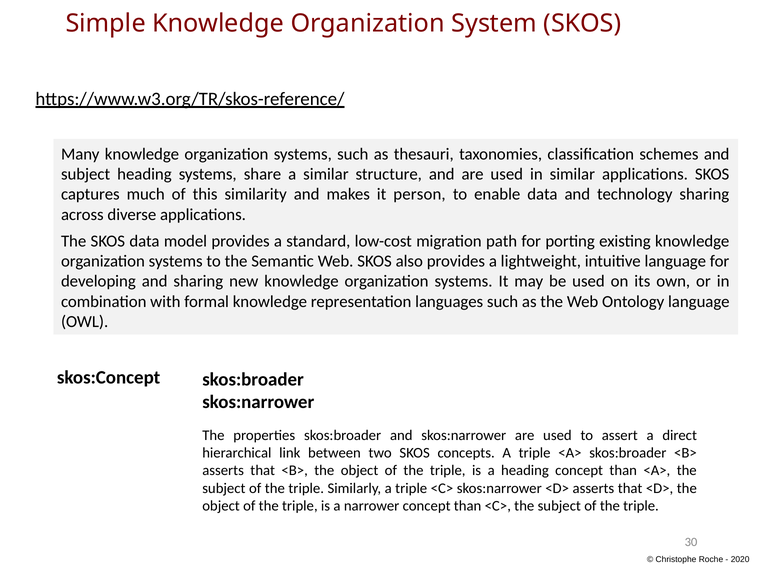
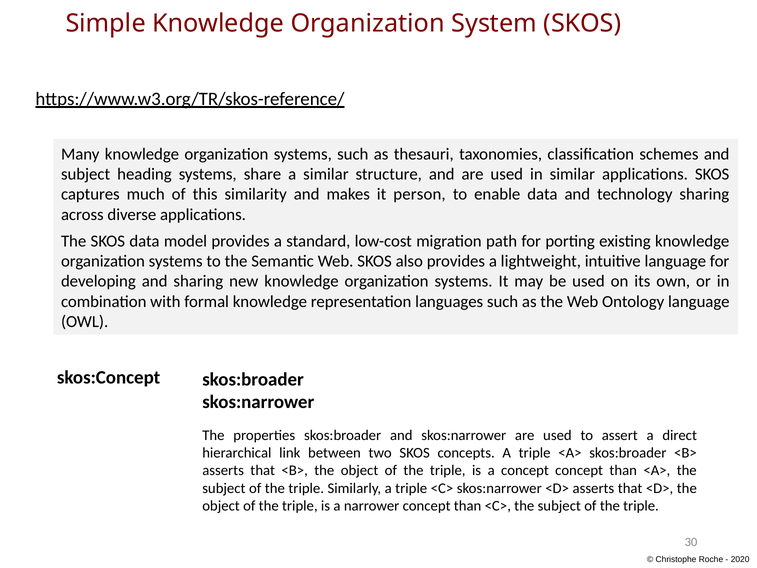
a heading: heading -> concept (525, 470)
